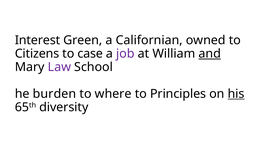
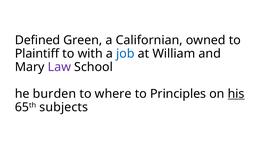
Interest: Interest -> Defined (38, 40)
Citizens: Citizens -> Plaintiff (37, 54)
case: case -> with (90, 54)
job colour: purple -> blue (125, 54)
and underline: present -> none (210, 54)
diversity: diversity -> subjects (64, 107)
